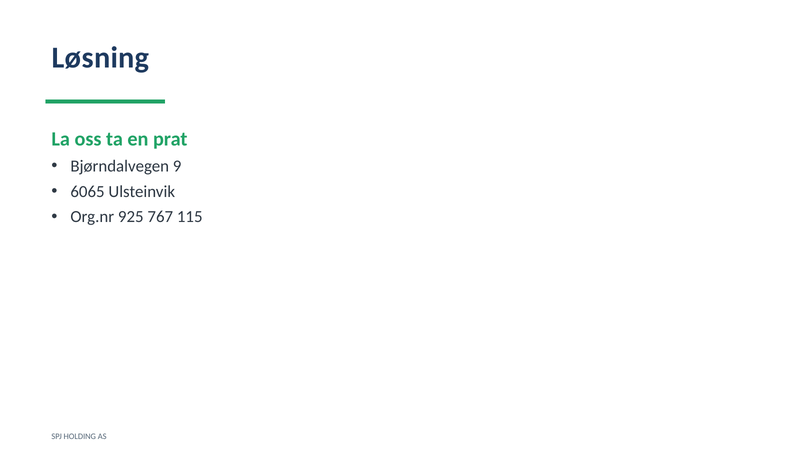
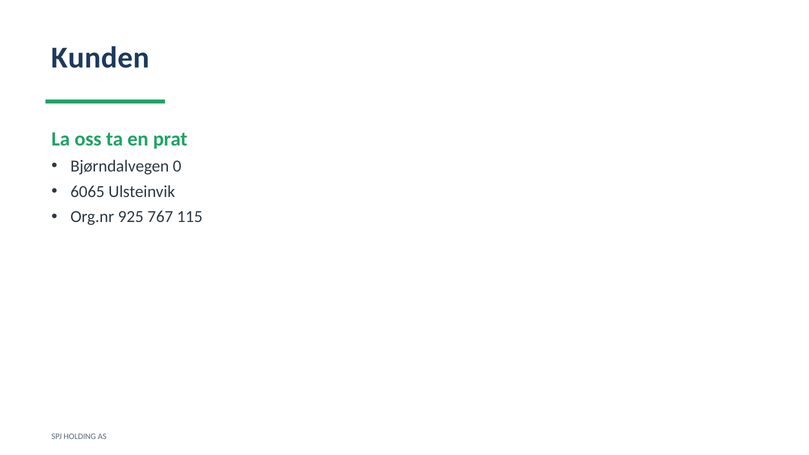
Løsning: Løsning -> Kunden (101, 58)
9: 9 -> 0 (177, 166)
